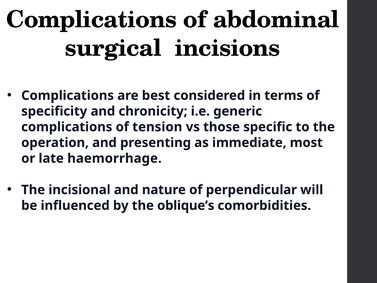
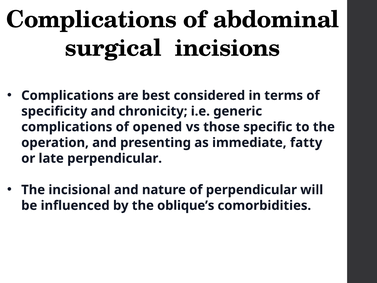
tension: tension -> opened (157, 127)
most: most -> fatty (306, 143)
late haemorrhage: haemorrhage -> perpendicular (115, 158)
